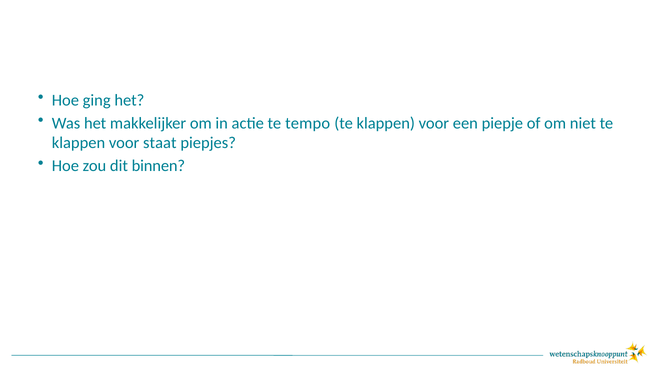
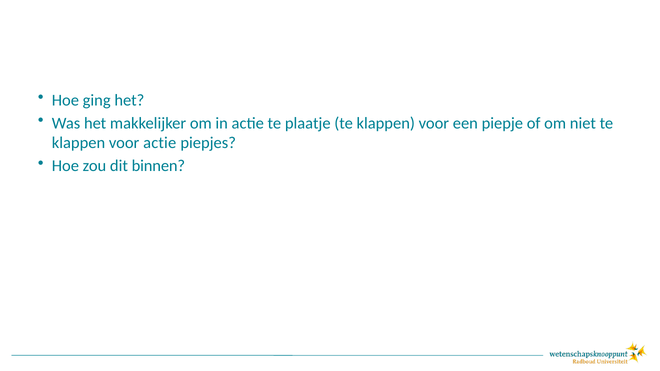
tempo: tempo -> plaatje (308, 123)
voor staat: staat -> actie (160, 143)
